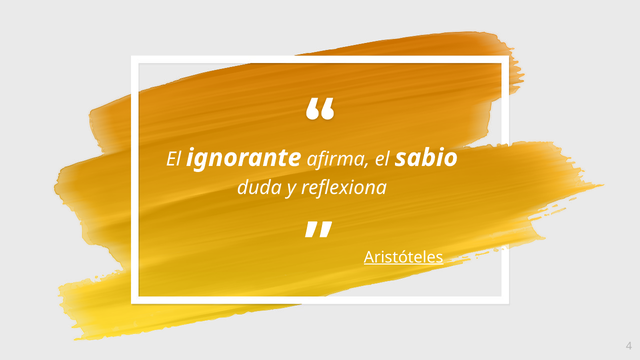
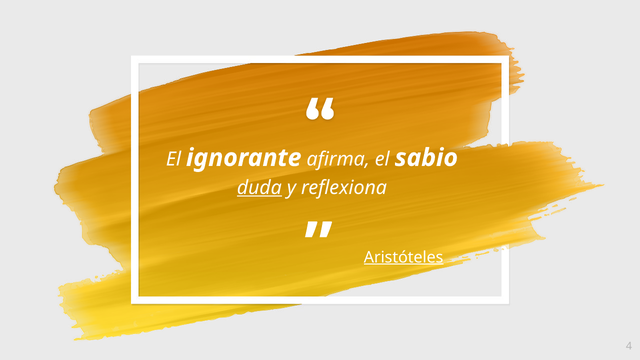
duda underline: none -> present (259, 188)
